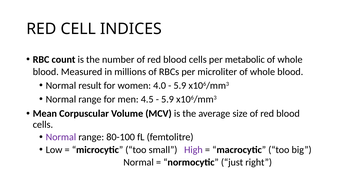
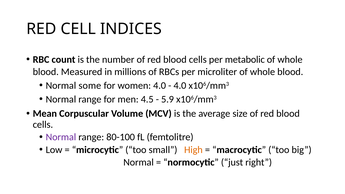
result: result -> some (90, 86)
5.9: 5.9 -> 4.0 (180, 86)
High colour: purple -> orange (193, 150)
